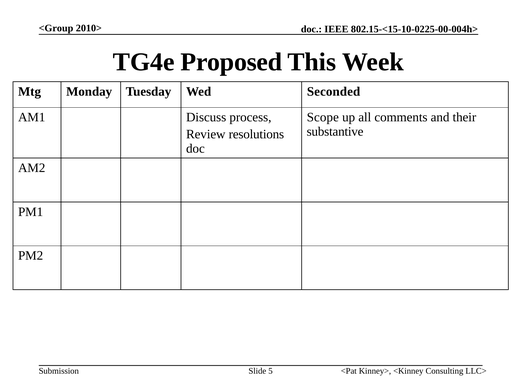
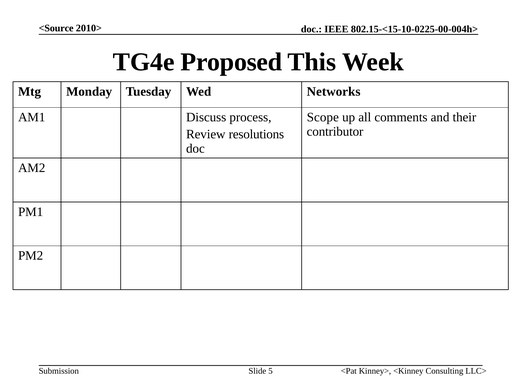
<Group: <Group -> <Source (56, 28)
Seconded: Seconded -> Networks (334, 92)
substantive: substantive -> contributor (335, 132)
